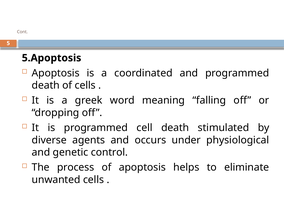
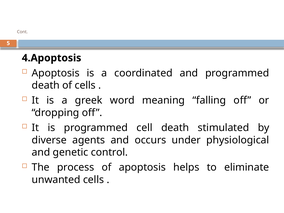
5.Apoptosis: 5.Apoptosis -> 4.Apoptosis (52, 58)
